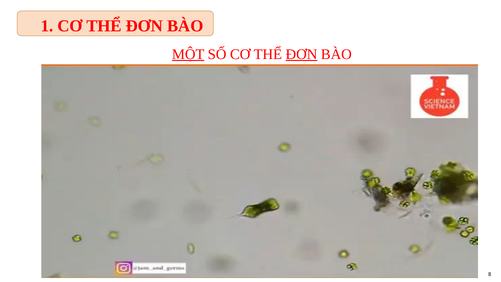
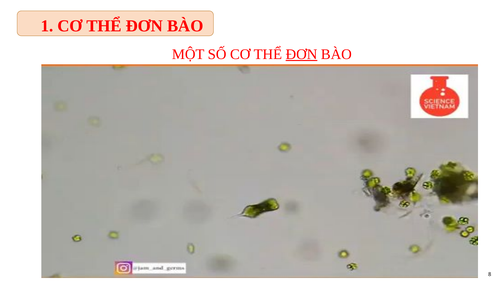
MỘT underline: present -> none (188, 54)
